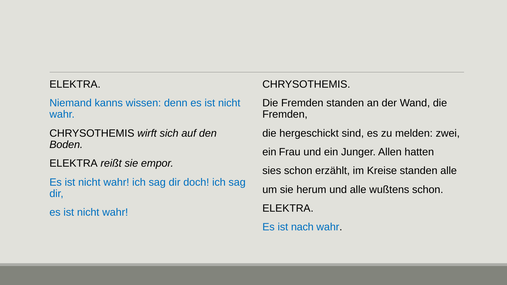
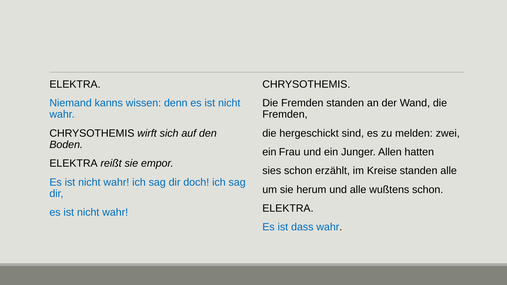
nach: nach -> dass (302, 227)
